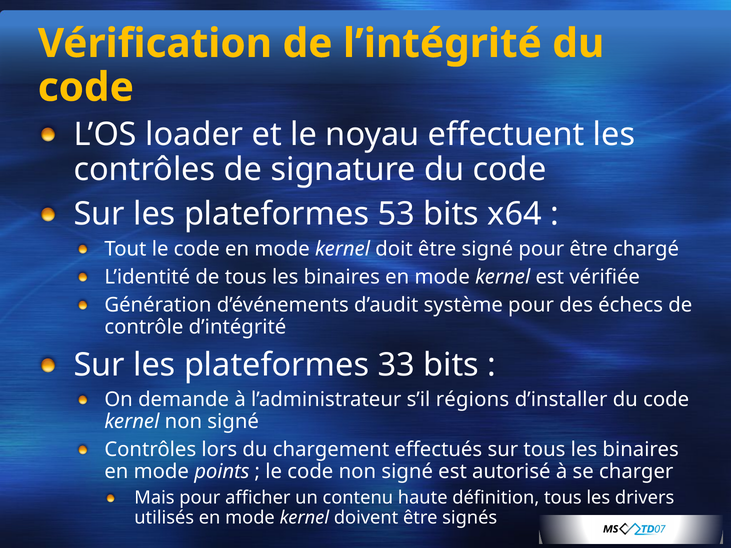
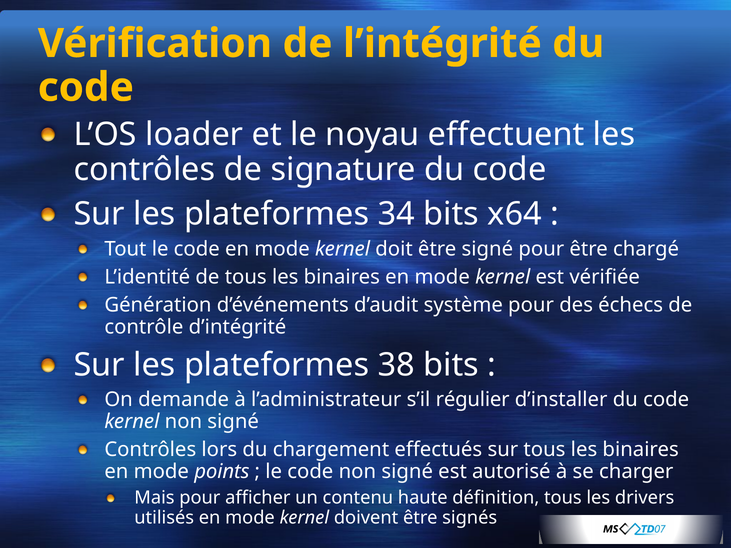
53: 53 -> 34 (396, 214)
33: 33 -> 38 (396, 365)
régions: régions -> régulier (473, 400)
